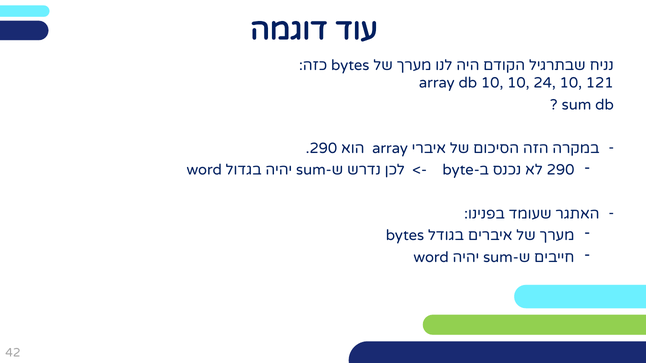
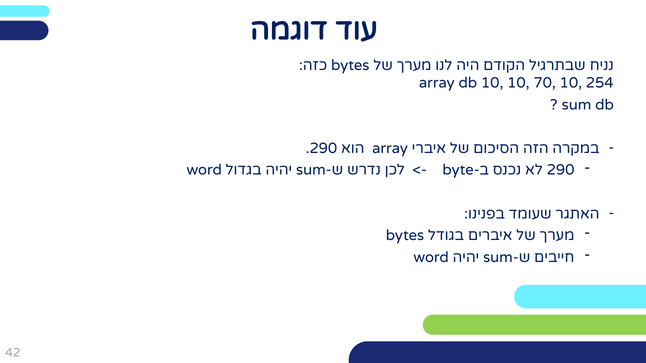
24: 24 -> 70 (545, 83)
121: 121 -> 254 (600, 83)
